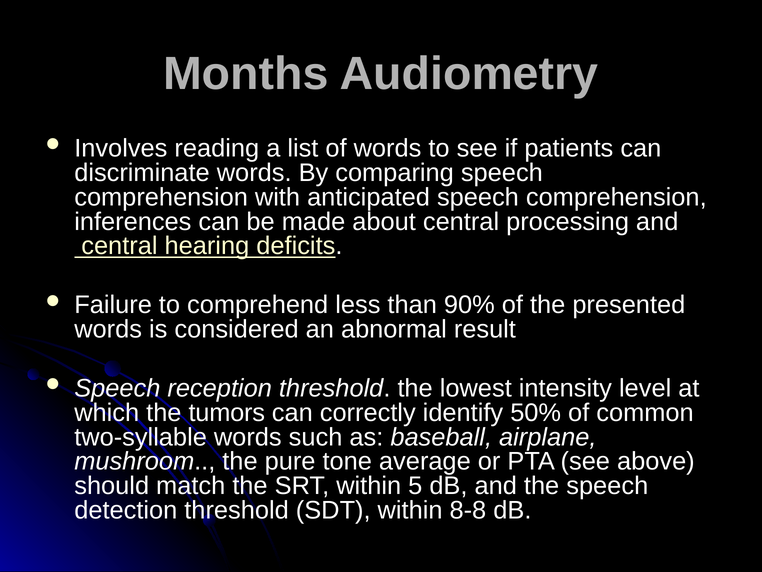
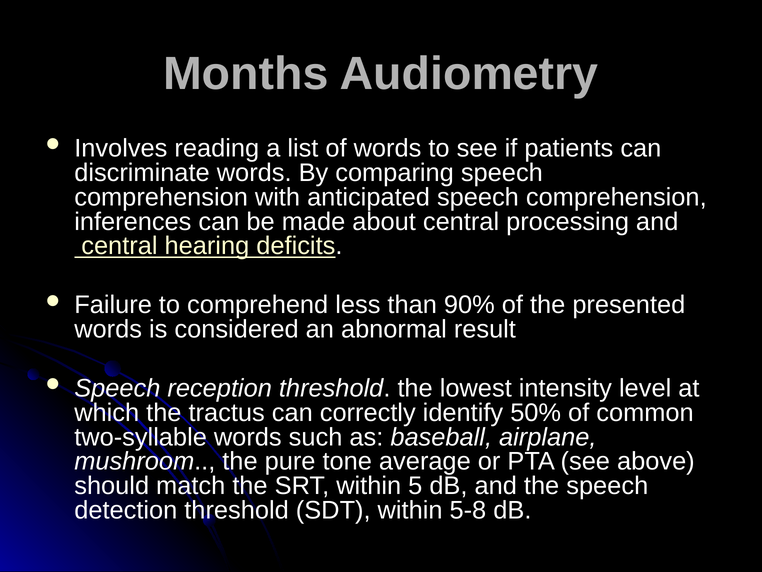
tumors: tumors -> tractus (227, 412)
8-8: 8-8 -> 5-8 (468, 510)
